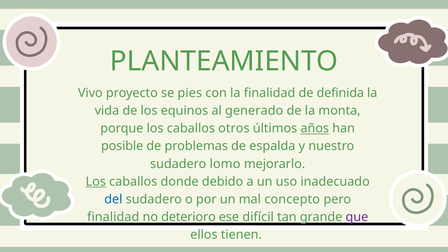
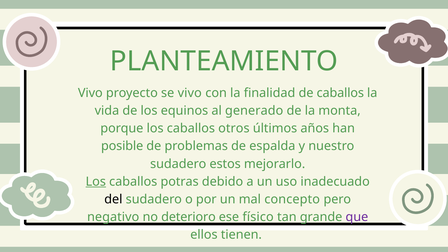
se pies: pies -> vivo (190, 93)
de definida: definida -> caballos (340, 93)
años underline: present -> none (315, 128)
lomo: lomo -> estos (225, 164)
donde: donde -> potras (180, 182)
del colour: blue -> black (113, 199)
finalidad: finalidad -> negativo (113, 217)
difícil: difícil -> físico (258, 217)
